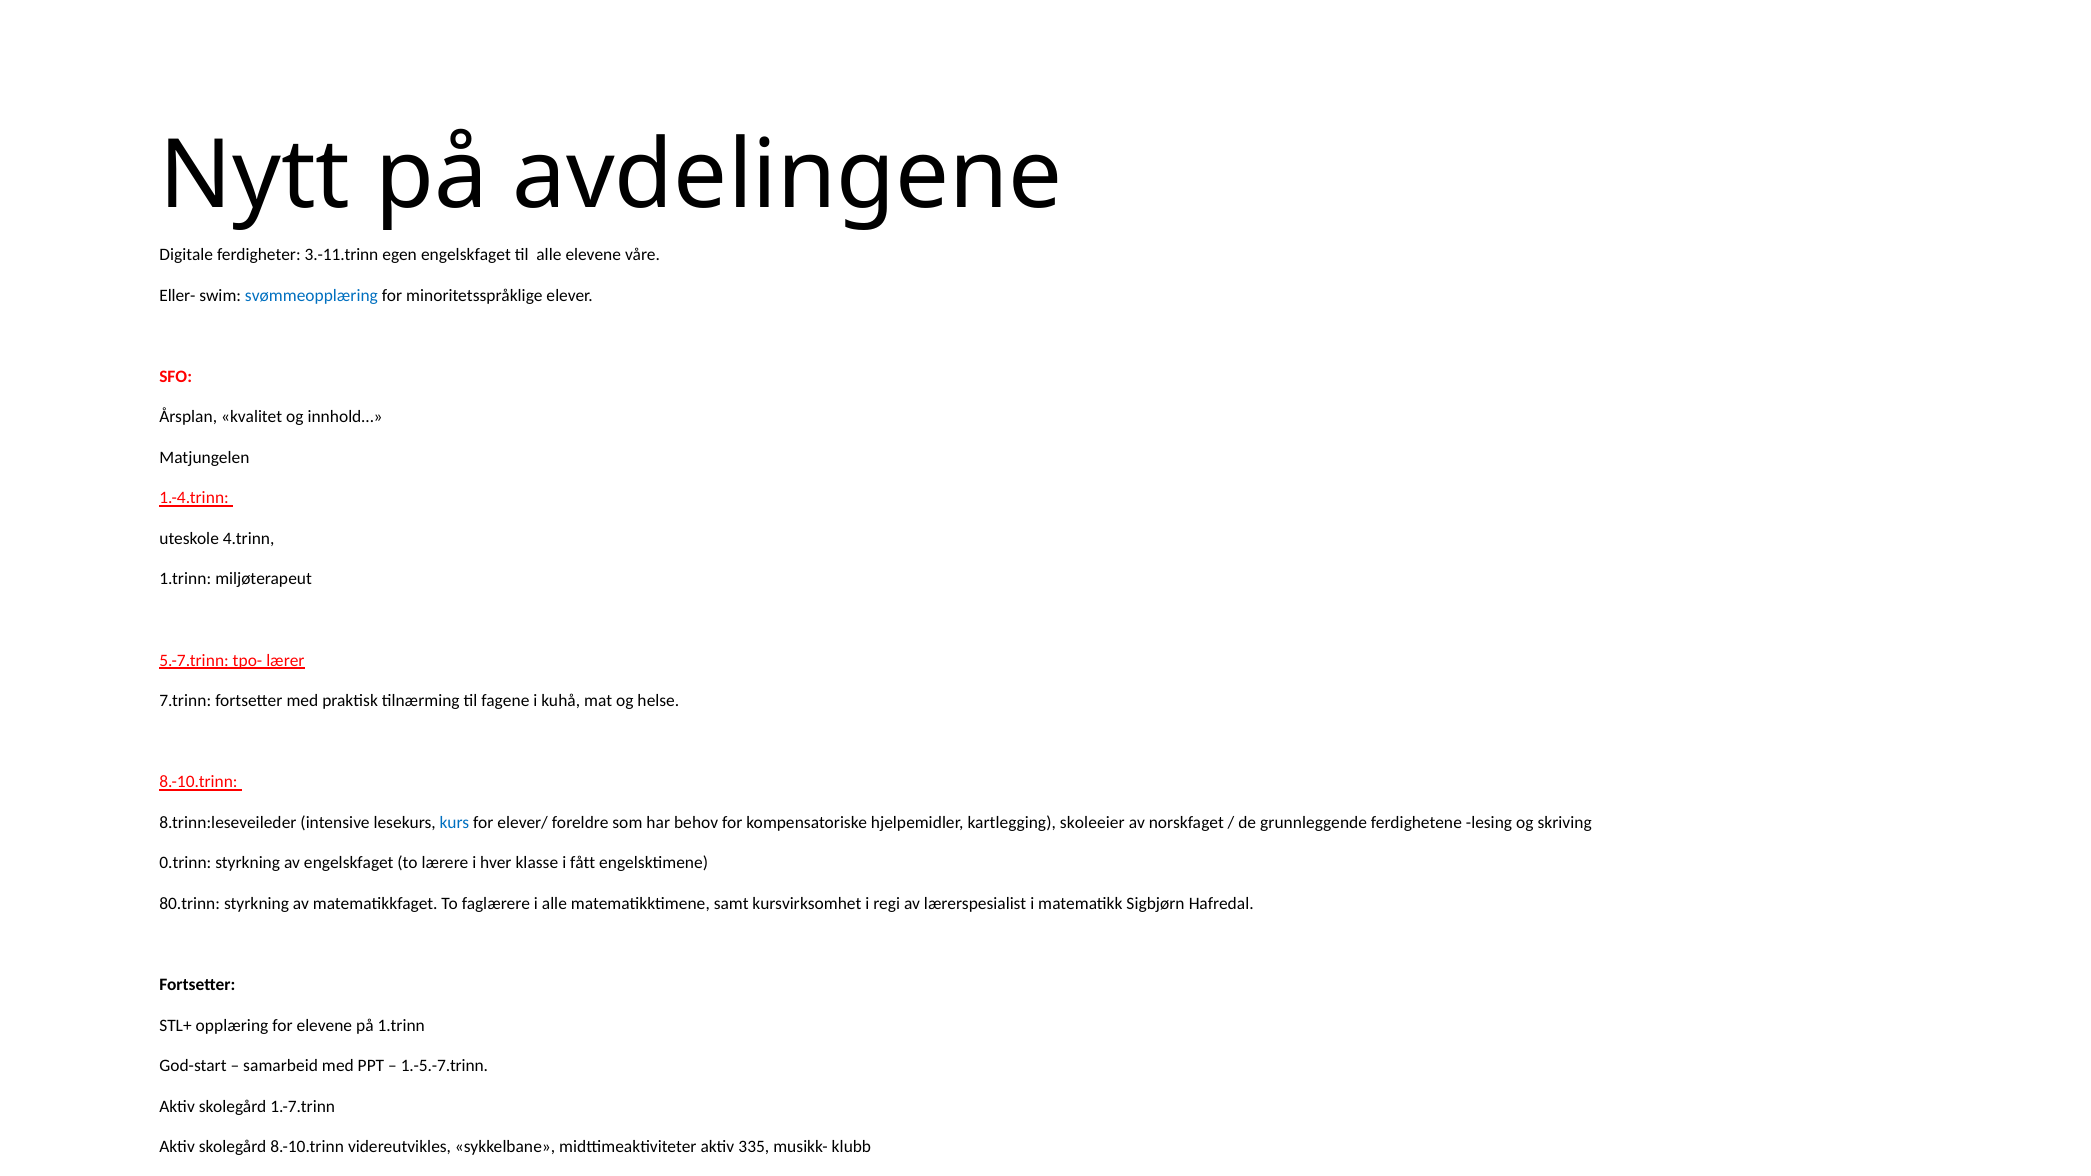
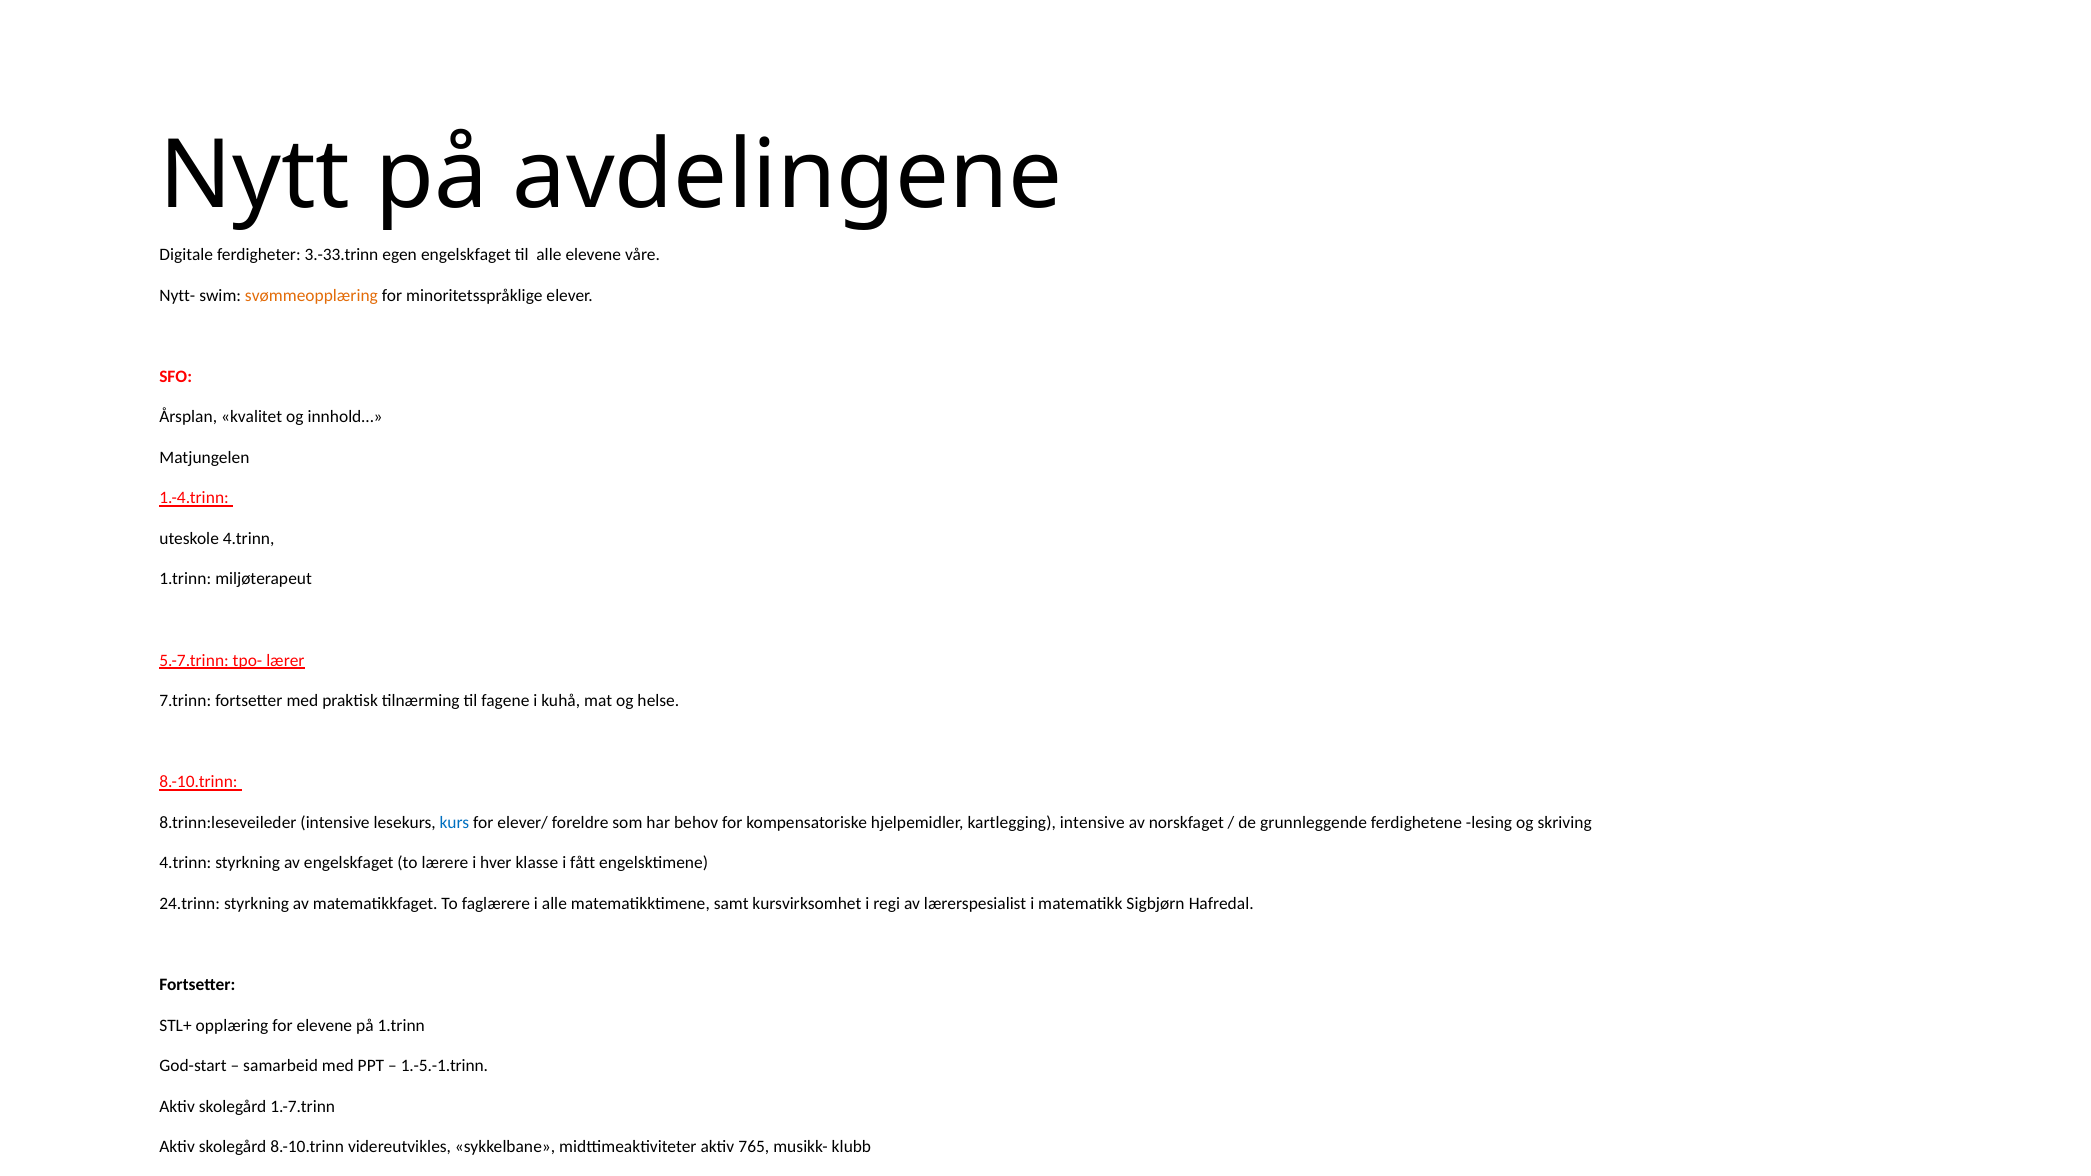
3.-11.trinn: 3.-11.trinn -> 3.-33.trinn (342, 255)
Eller-: Eller- -> Nytt- (177, 295)
svømmeopplæring colour: blue -> orange (311, 295)
kartlegging skoleeier: skoleeier -> intensive (1092, 823)
0.trinn: 0.trinn -> 4.trinn (185, 863)
80.trinn: 80.trinn -> 24.trinn (190, 904)
1.-5.-7.trinn: 1.-5.-7.trinn -> 1.-5.-1.trinn (444, 1066)
335: 335 -> 765 (754, 1147)
